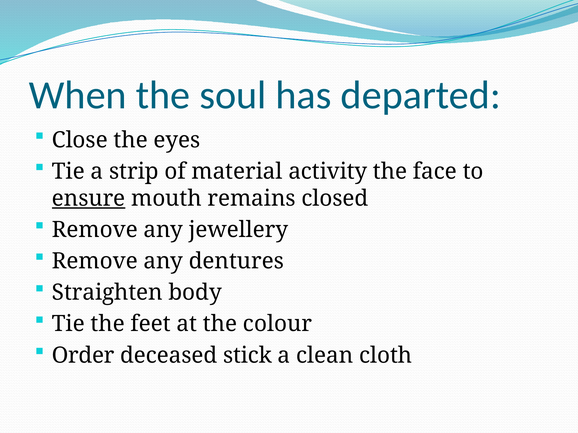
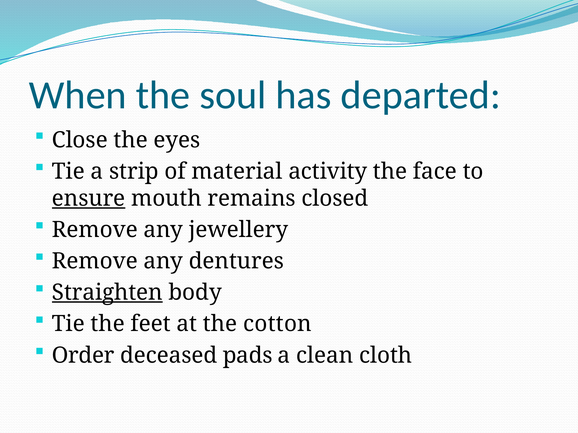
Straighten underline: none -> present (107, 293)
colour: colour -> cotton (278, 324)
stick: stick -> pads (248, 356)
